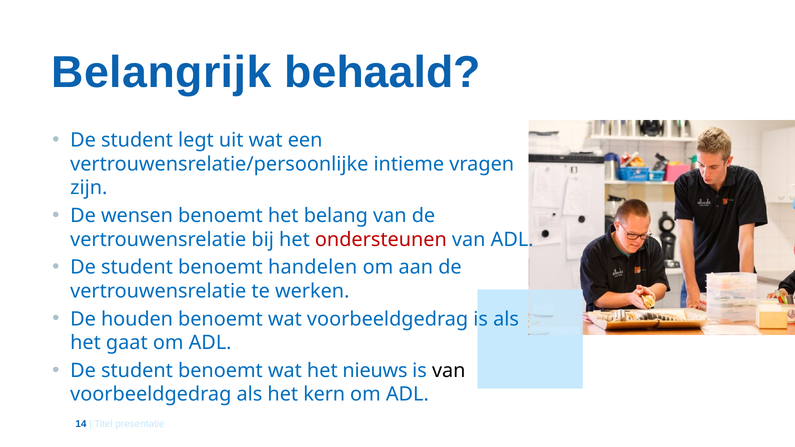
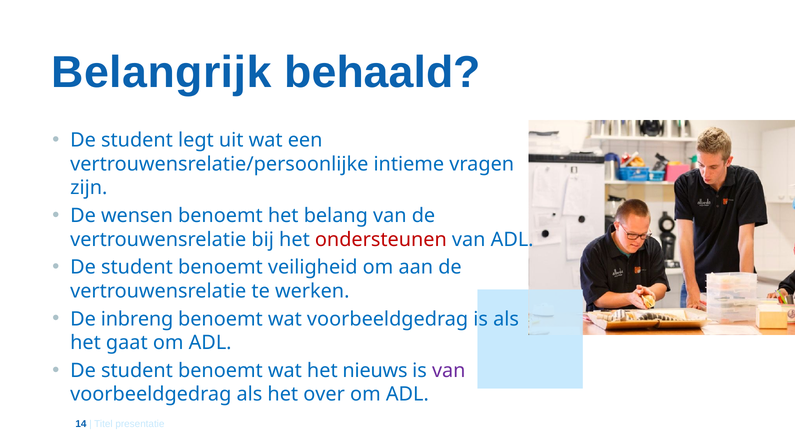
handelen: handelen -> veiligheid (313, 267)
houden: houden -> inbreng (137, 319)
van colour: black -> purple (449, 371)
kern: kern -> over (324, 395)
